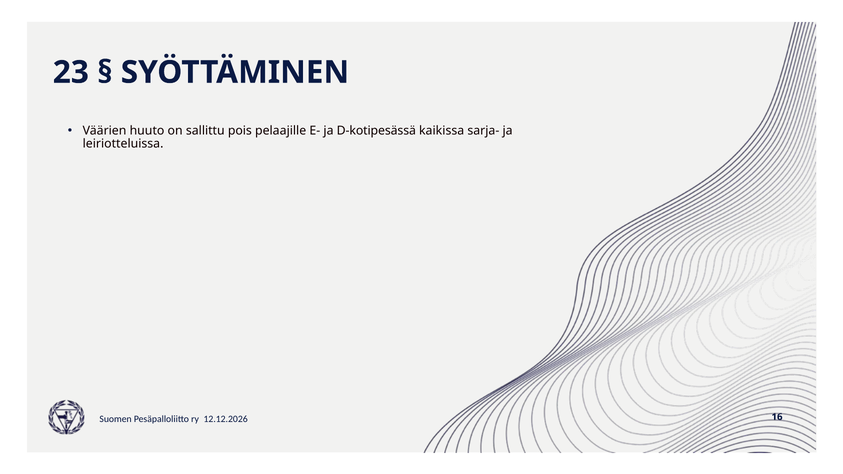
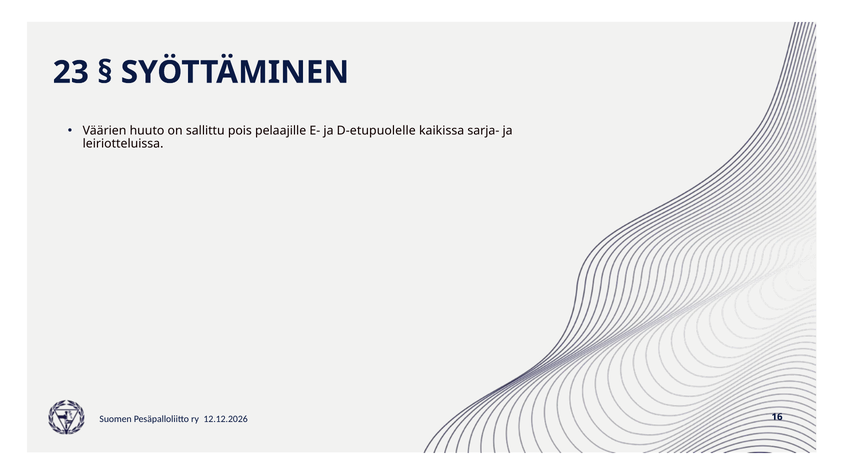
D-kotipesässä: D-kotipesässä -> D-etupuolelle (376, 131)
